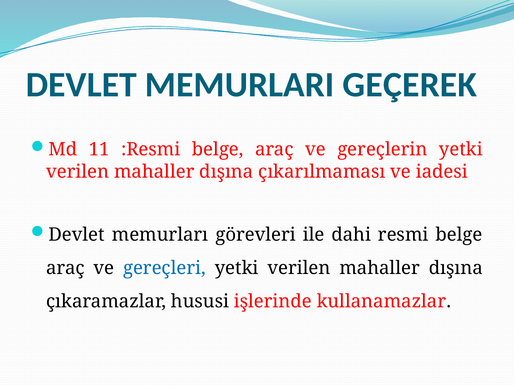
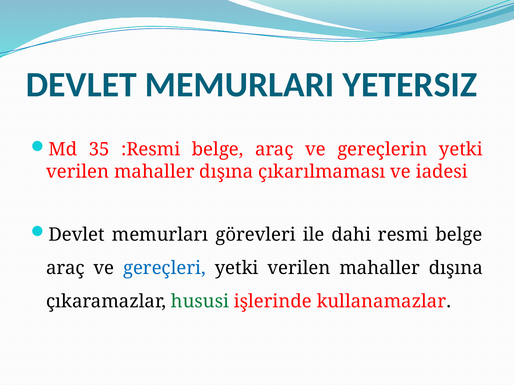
GEÇEREK: GEÇEREK -> YETERSIZ (410, 85)
11: 11 -> 35 (99, 150)
hususi colour: black -> green (200, 302)
